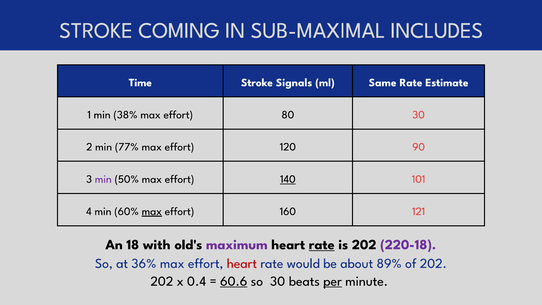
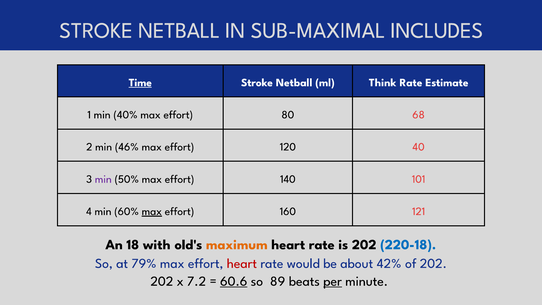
COMING: COMING -> NETBALL (179, 30)
Time underline: none -> present (140, 82)
Signals: Signals -> Netball (294, 82)
Same: Same -> Think (383, 82)
38%: 38% -> 40% (125, 115)
80 30: 30 -> 68 (419, 115)
77%: 77% -> 46% (127, 147)
90: 90 -> 40 (419, 147)
140 underline: present -> none (288, 179)
maximum colour: purple -> orange (237, 244)
rate underline: present -> none (322, 244)
220-18 colour: purple -> blue (408, 244)
36%: 36% -> 79% (144, 263)
89%: 89% -> 42% (389, 263)
0.4: 0.4 -> 7.2 (197, 281)
so 30: 30 -> 89 (278, 281)
